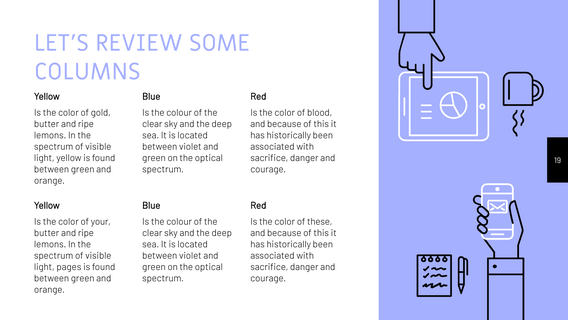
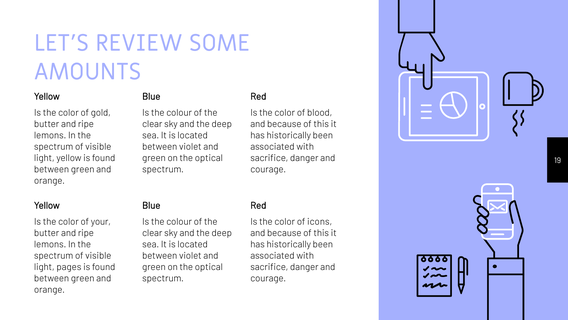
COLUMNS: COLUMNS -> AMOUNTS (88, 71)
these: these -> icons (320, 221)
